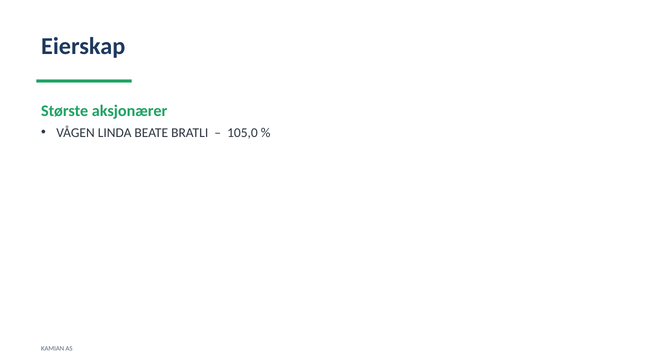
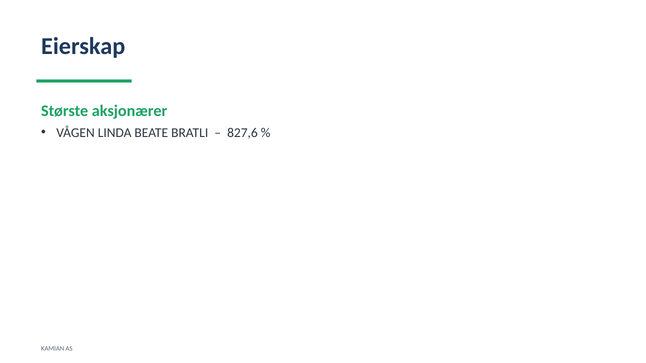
105,0: 105,0 -> 827,6 (242, 133)
